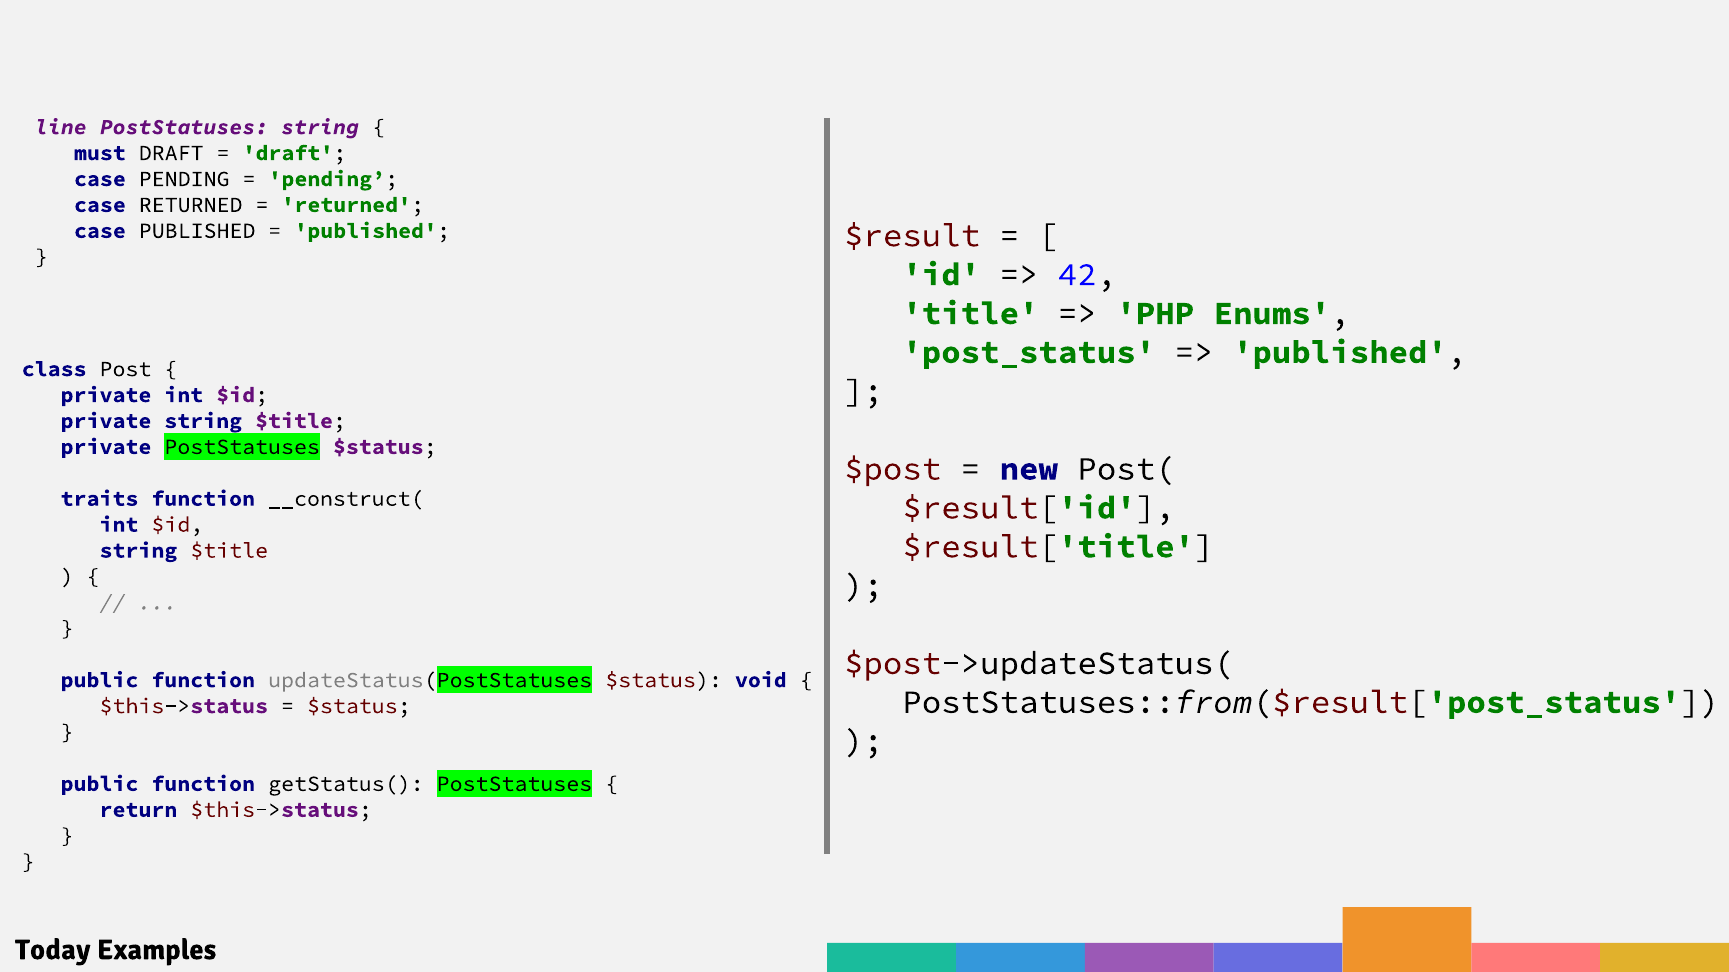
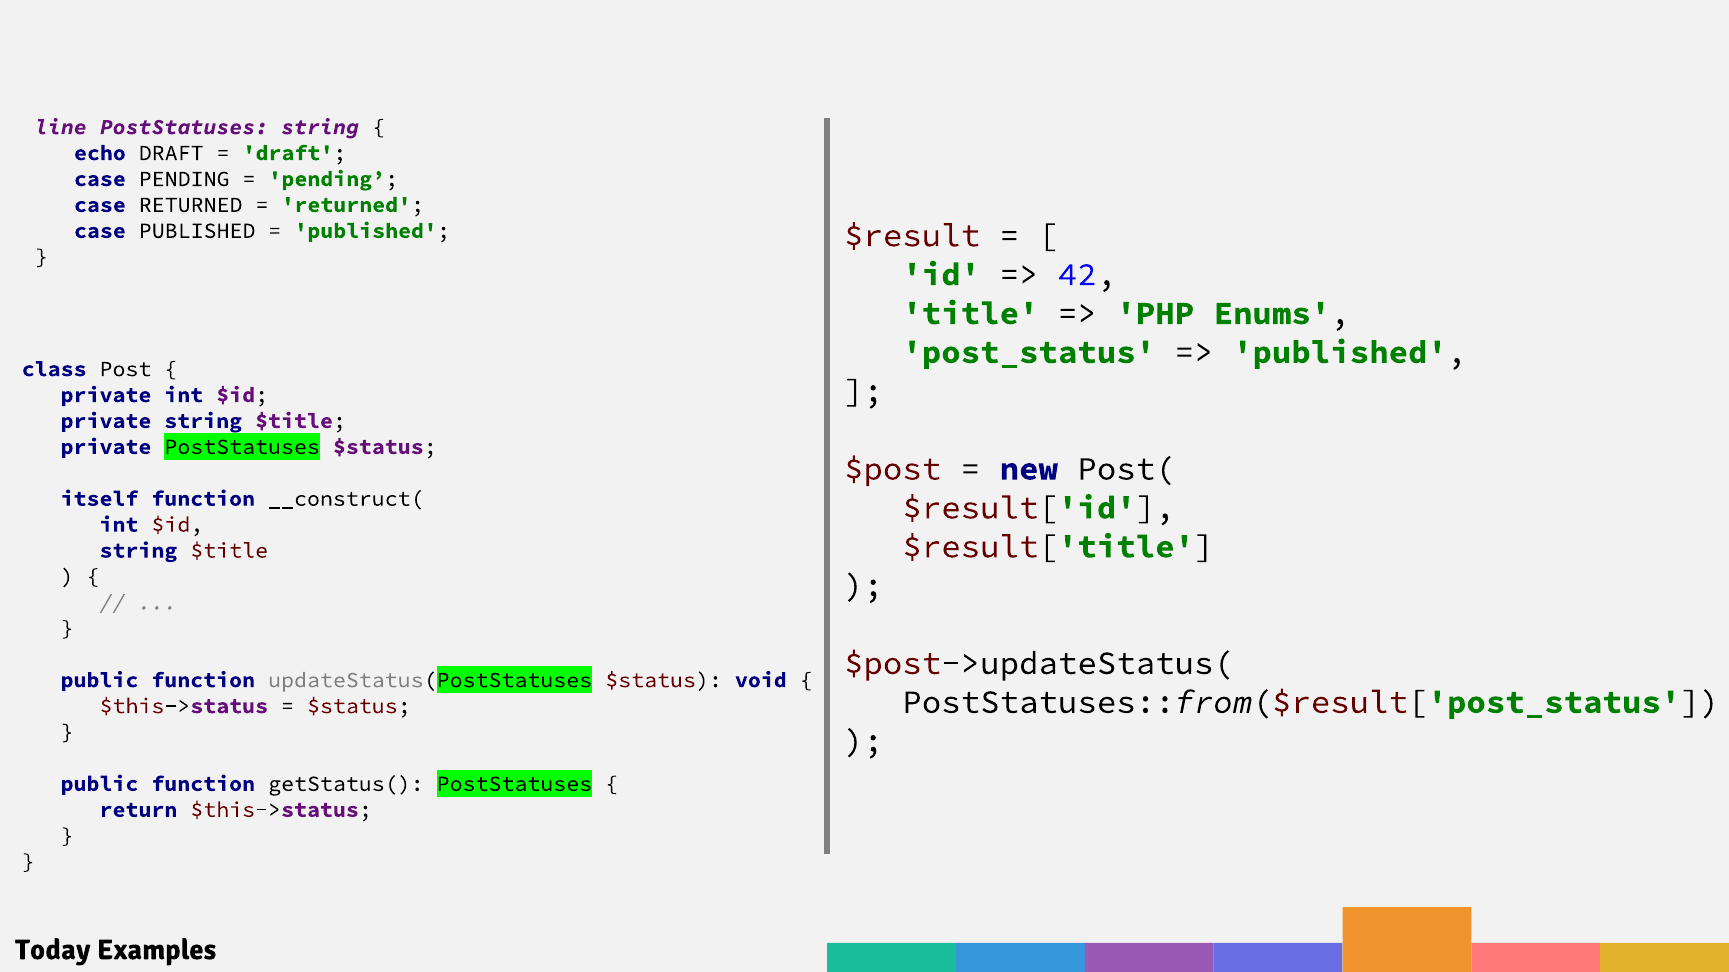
must: must -> echo (100, 153)
traits: traits -> itself (100, 499)
